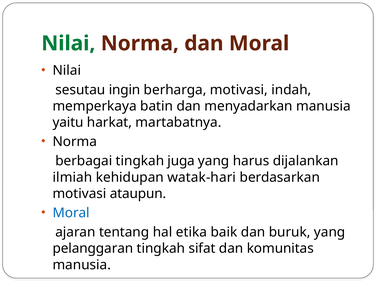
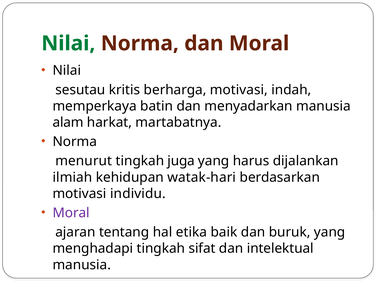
ingin: ingin -> kritis (125, 90)
yaitu: yaitu -> alam (68, 122)
berbagai: berbagai -> menurut (84, 161)
ataupun: ataupun -> individu (138, 194)
Moral colour: blue -> purple (71, 213)
pelanggaran: pelanggaran -> menghadapi (93, 248)
komunitas: komunitas -> intelektual (280, 248)
